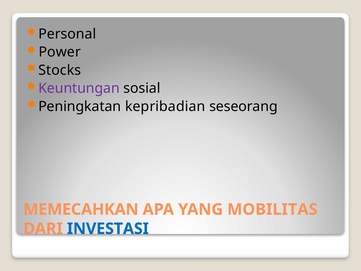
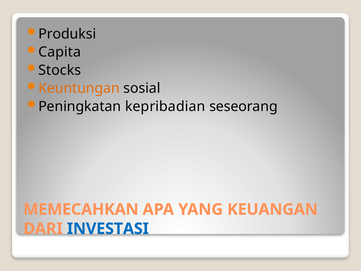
Personal: Personal -> Produksi (67, 34)
Power: Power -> Capita (60, 52)
Keuntungan colour: purple -> orange (79, 88)
MOBILITAS: MOBILITAS -> KEUANGAN (272, 209)
